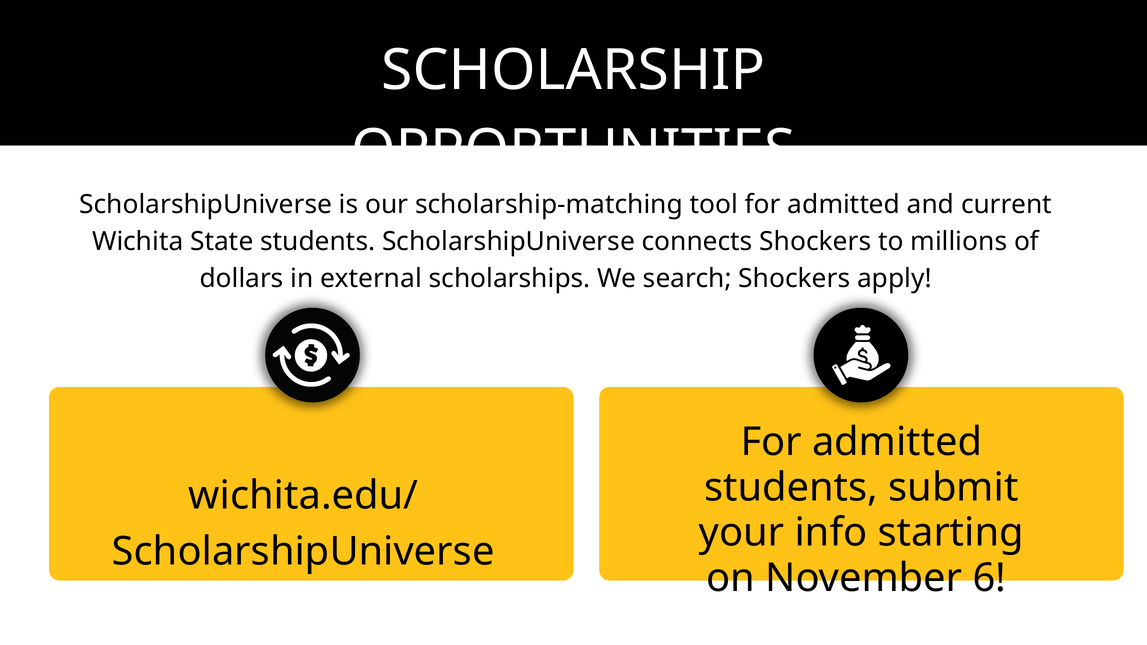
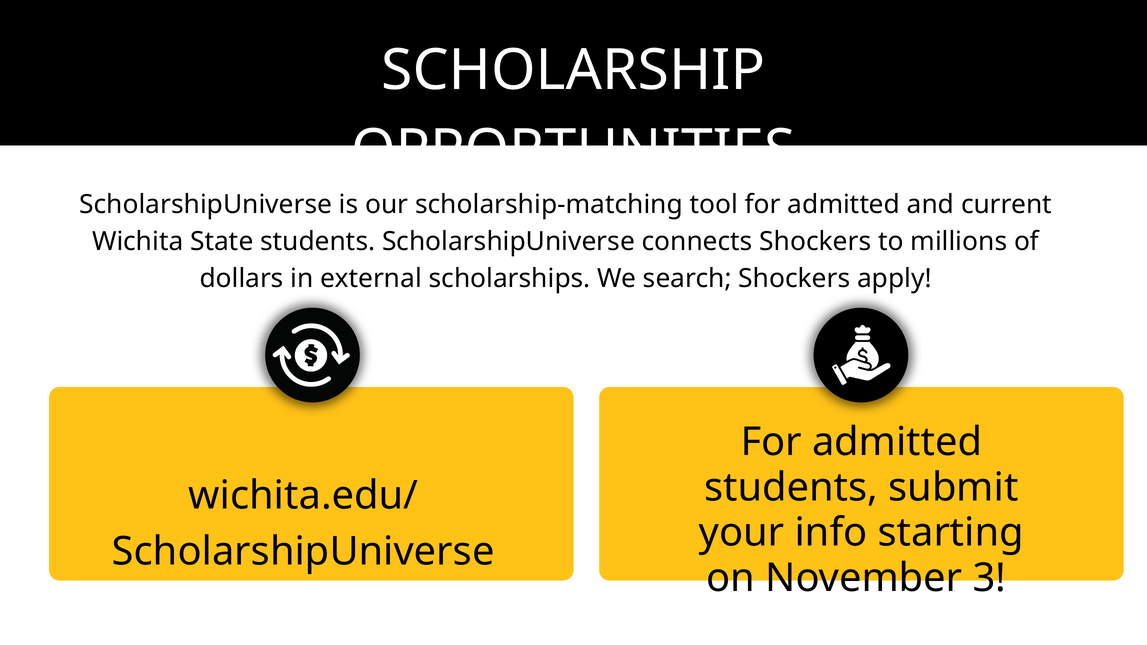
6: 6 -> 3 (989, 578)
